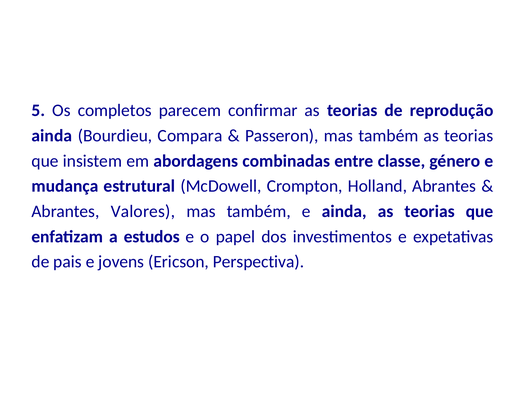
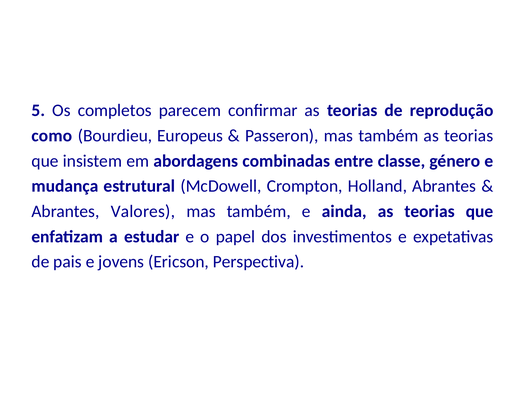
ainda: ainda -> como (52, 136)
Compara: Compara -> Europeus (190, 136)
estudos: estudos -> estudar (152, 236)
